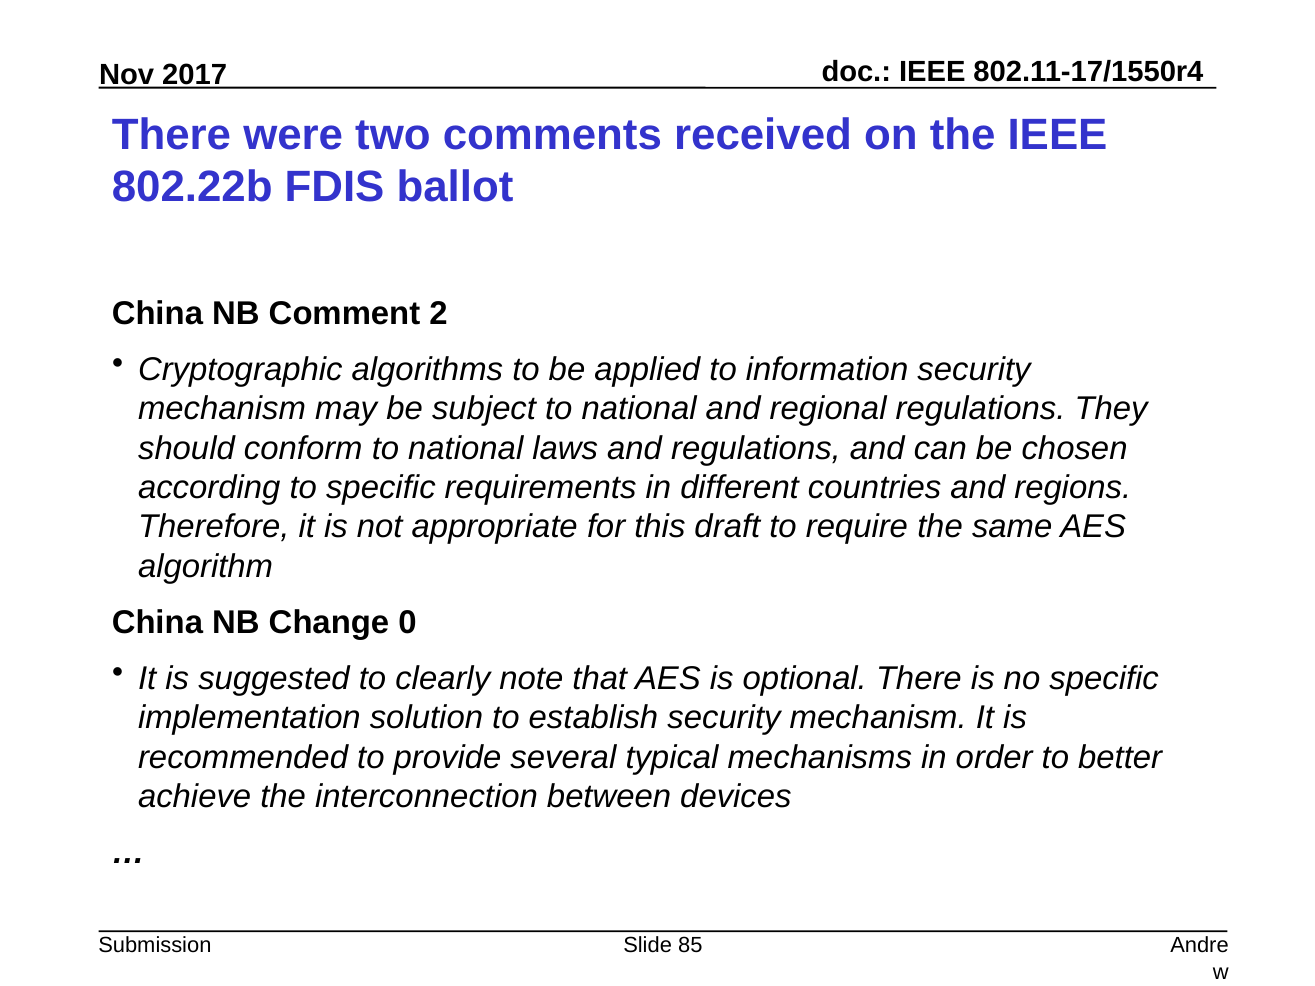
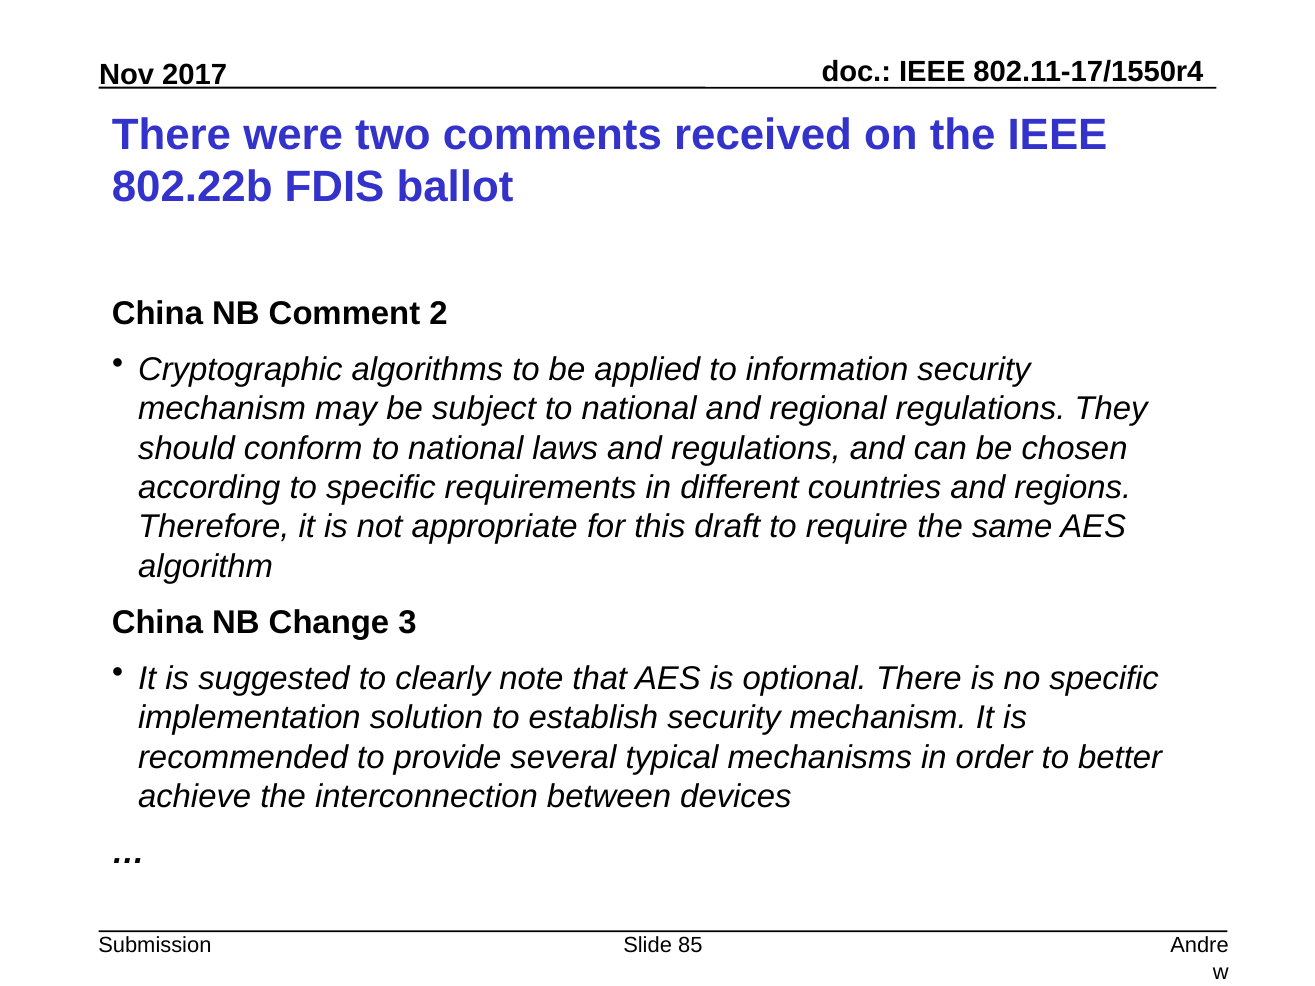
0: 0 -> 3 (407, 623)
